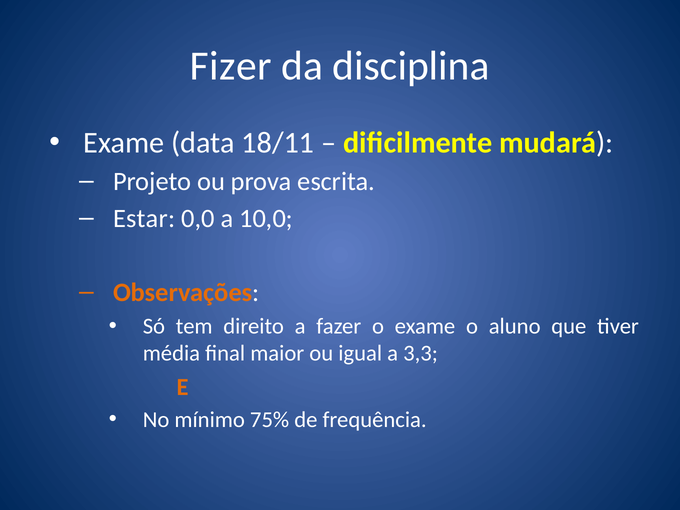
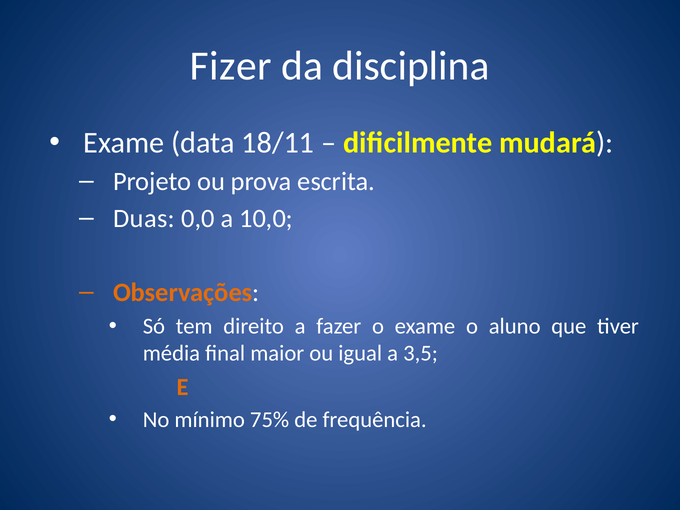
Estar: Estar -> Duas (144, 219)
3,3: 3,3 -> 3,5 (420, 354)
